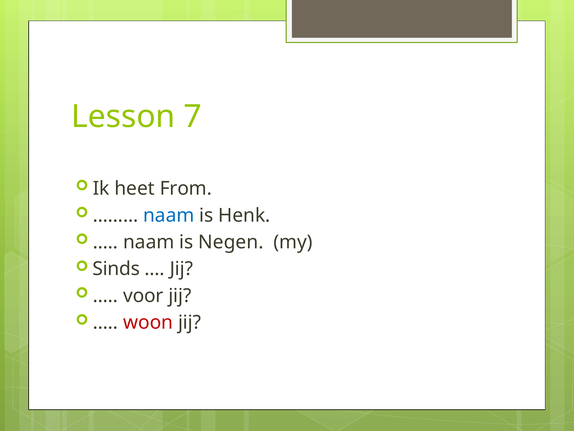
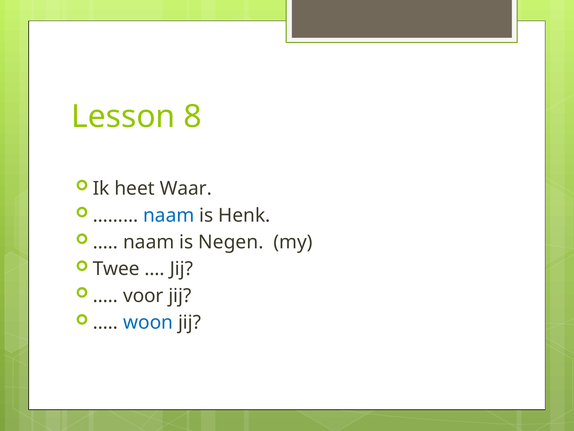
7: 7 -> 8 (193, 116)
From: From -> Waar (186, 188)
Sinds: Sinds -> Twee (116, 269)
woon colour: red -> blue (148, 322)
